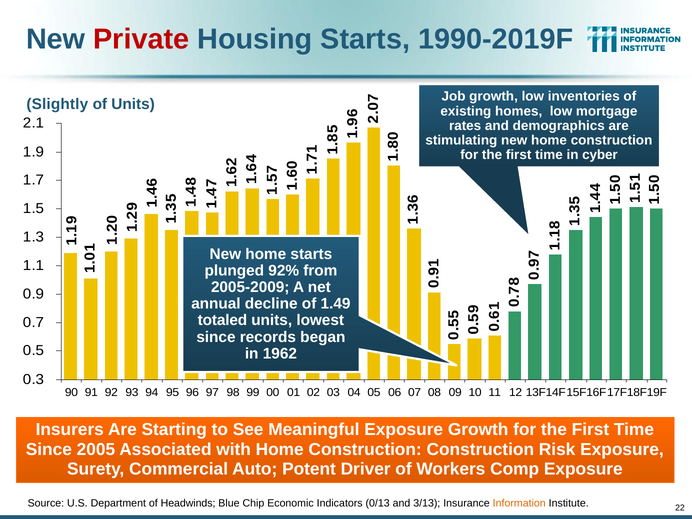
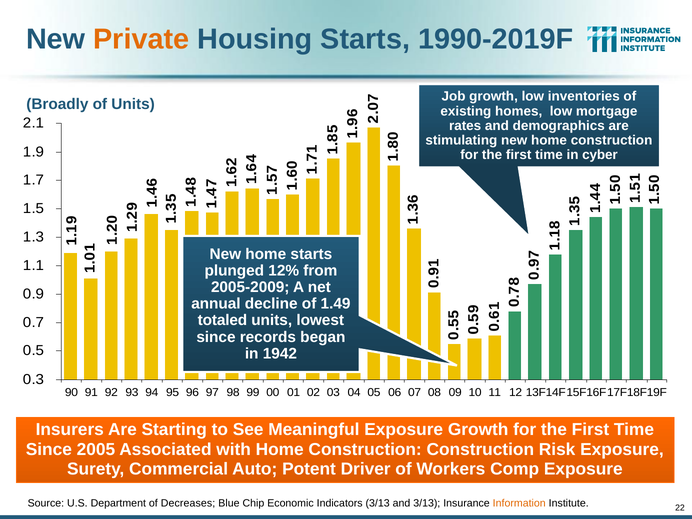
Private colour: red -> orange (141, 39)
Slightly: Slightly -> Broadly (57, 104)
92%: 92% -> 12% (284, 271)
1962: 1962 -> 1942 (280, 354)
Headwinds: Headwinds -> Decreases (188, 503)
Indicators 0/13: 0/13 -> 3/13 (378, 503)
